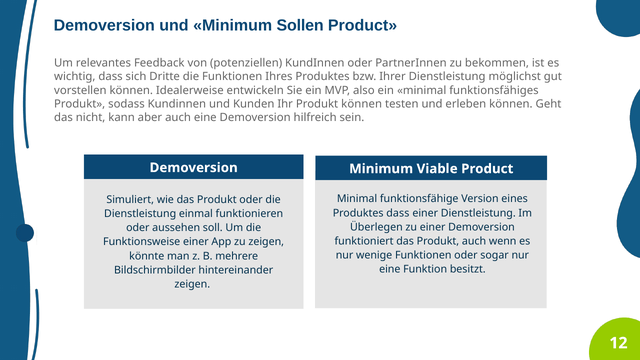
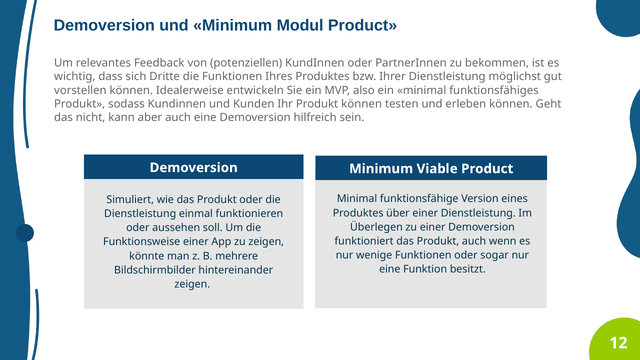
Sollen: Sollen -> Modul (300, 25)
Produktes dass: dass -> über (398, 213)
